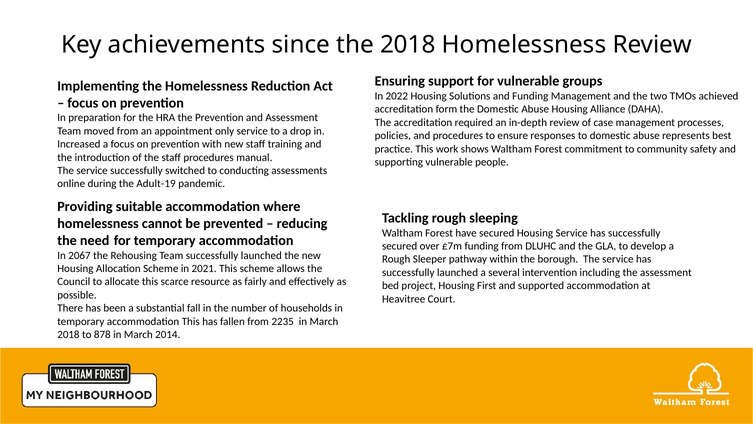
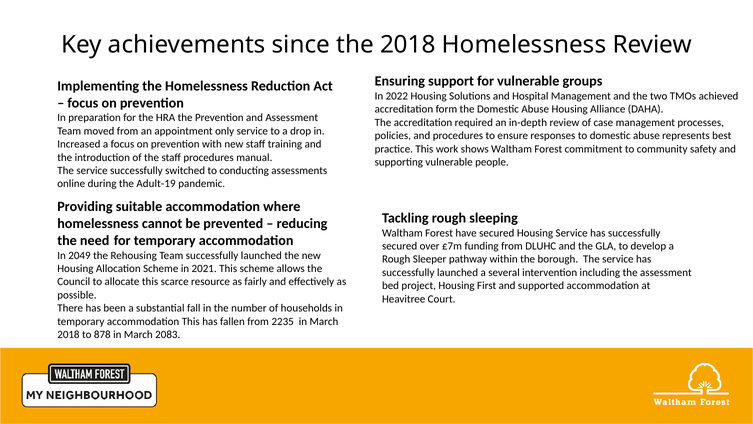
and Funding: Funding -> Hospital (530, 96)
2067: 2067 -> 2049 (79, 255)
2014: 2014 -> 2083 (168, 334)
